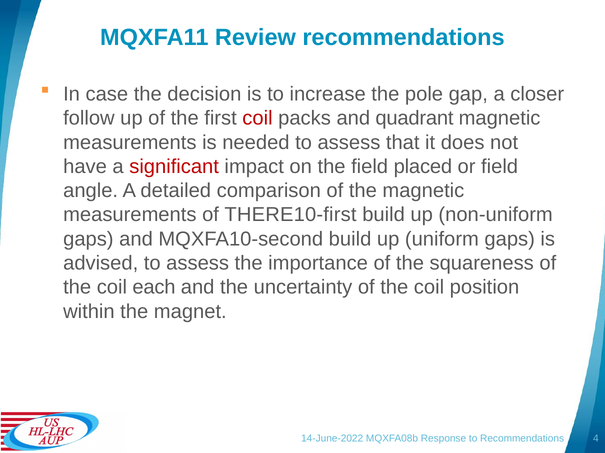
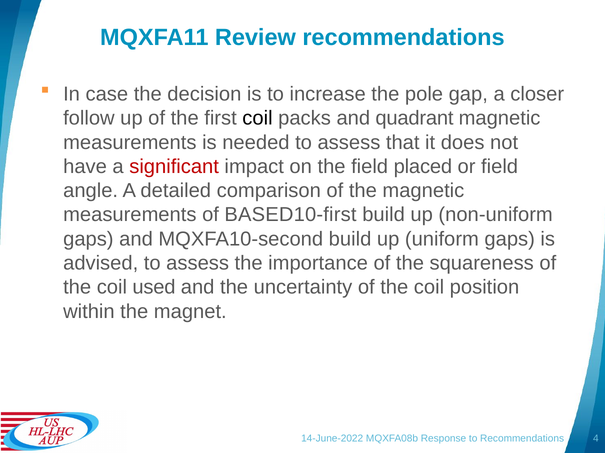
coil colour: red -> black (257, 118)
THERE10-first: THERE10-first -> BASED10-first (290, 215)
each: each -> used (154, 288)
